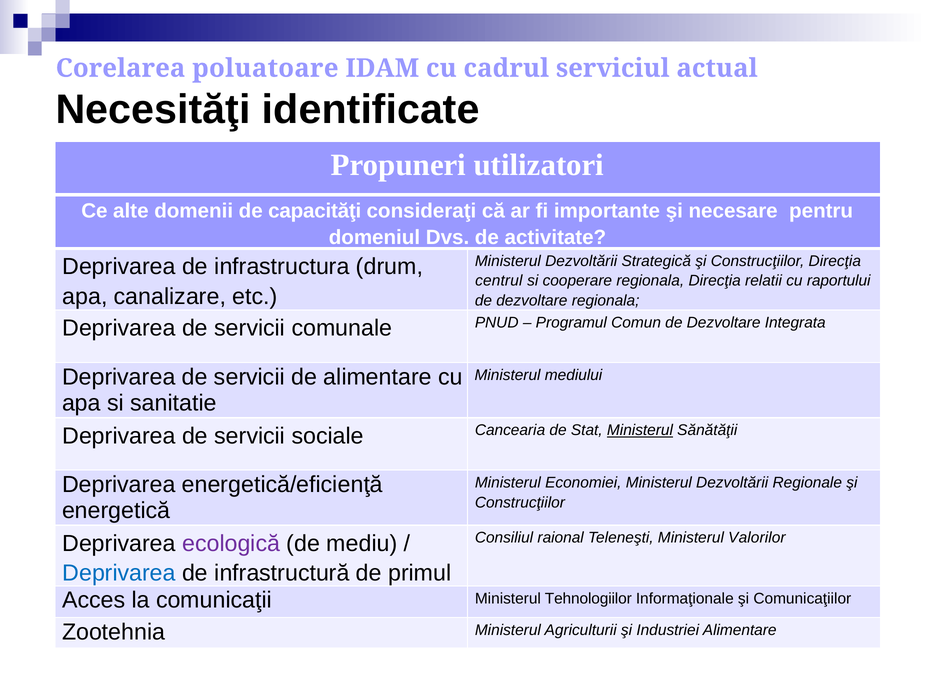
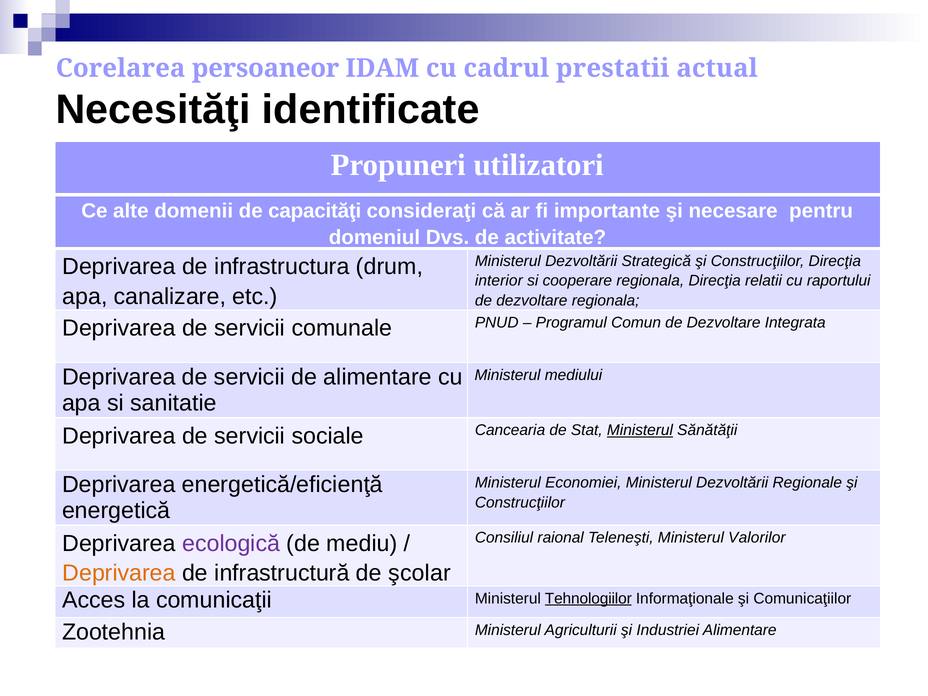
poluatoare: poluatoare -> persoaneor (266, 68)
serviciul: serviciul -> prestatii (613, 68)
centrul: centrul -> interior (499, 281)
Deprivarea colour: blue -> orange (119, 573)
primul: primul -> şcolar (420, 573)
Tehnologiilor underline: none -> present (588, 598)
